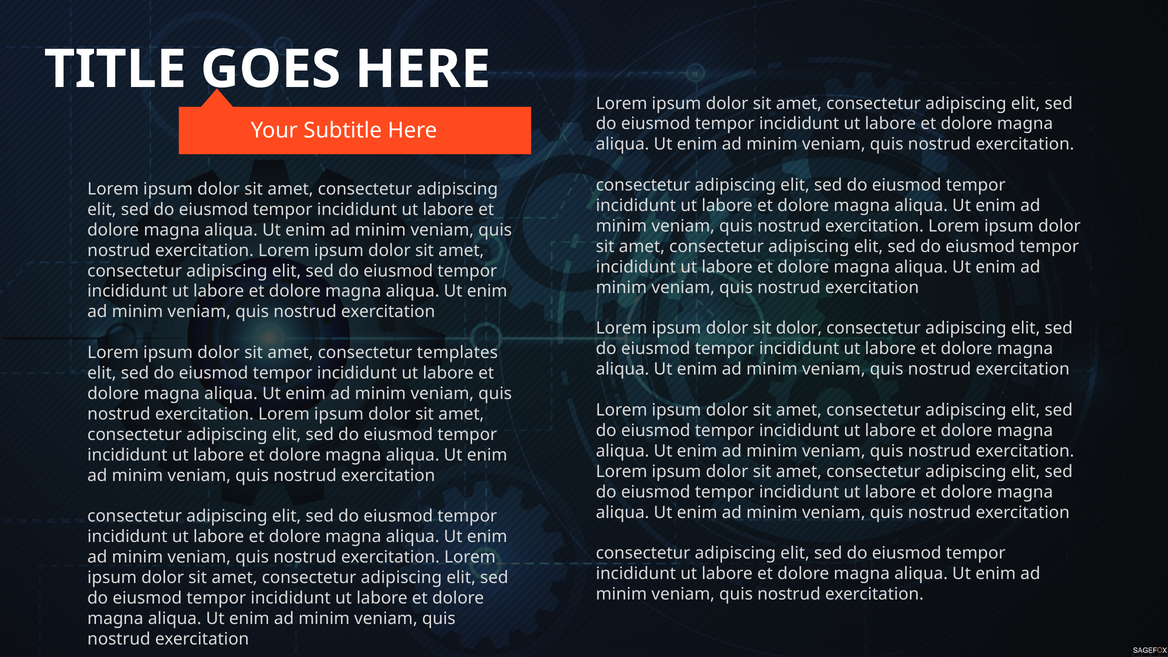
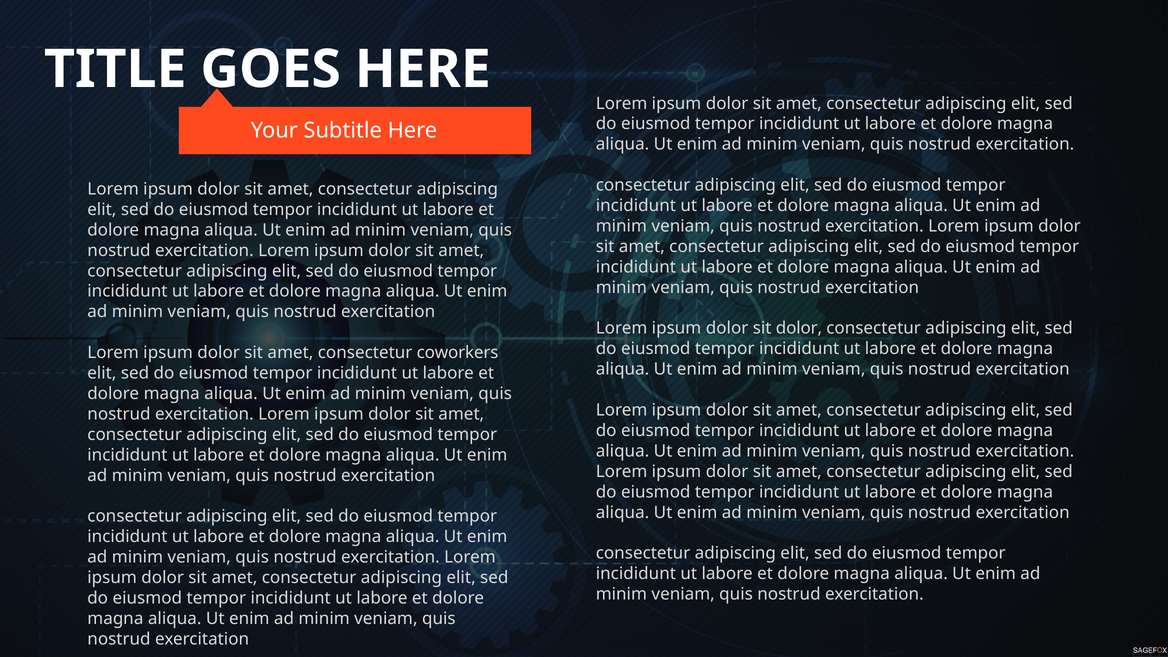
templates: templates -> coworkers (458, 353)
